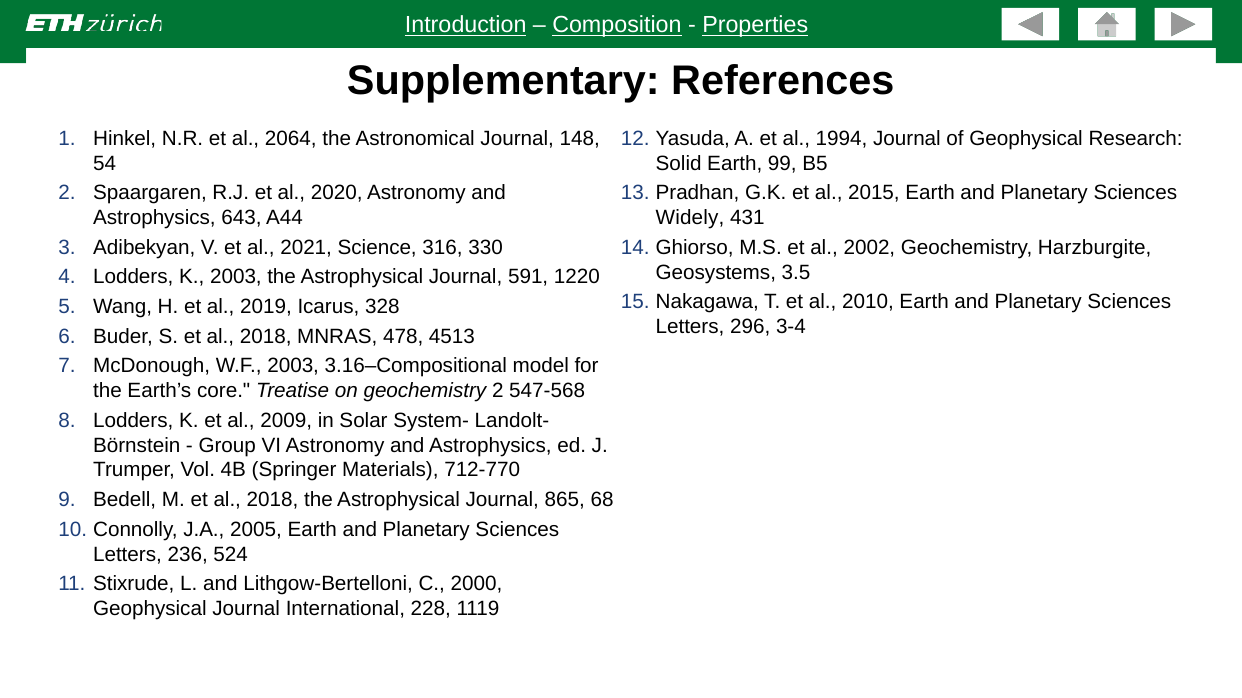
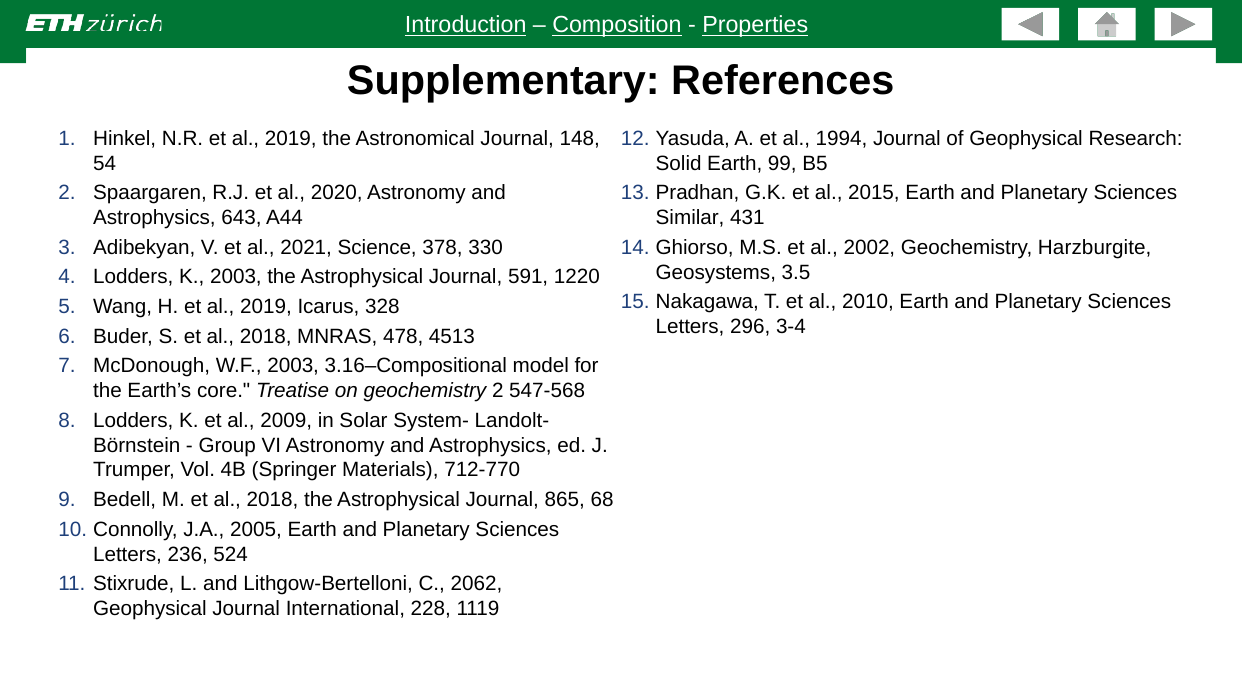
N.R et al 2064: 2064 -> 2019 (291, 139)
Widely: Widely -> Similar (690, 218)
316: 316 -> 378 (443, 248)
2000: 2000 -> 2062 (477, 584)
